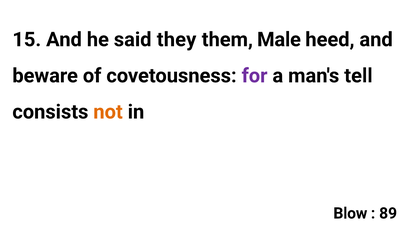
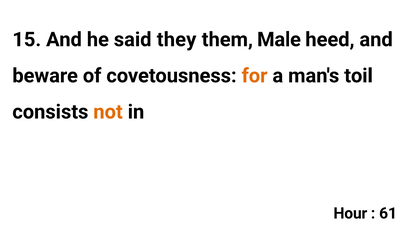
for colour: purple -> orange (255, 76)
tell: tell -> toil (359, 76)
Blow: Blow -> Hour (350, 213)
89: 89 -> 61 (388, 213)
